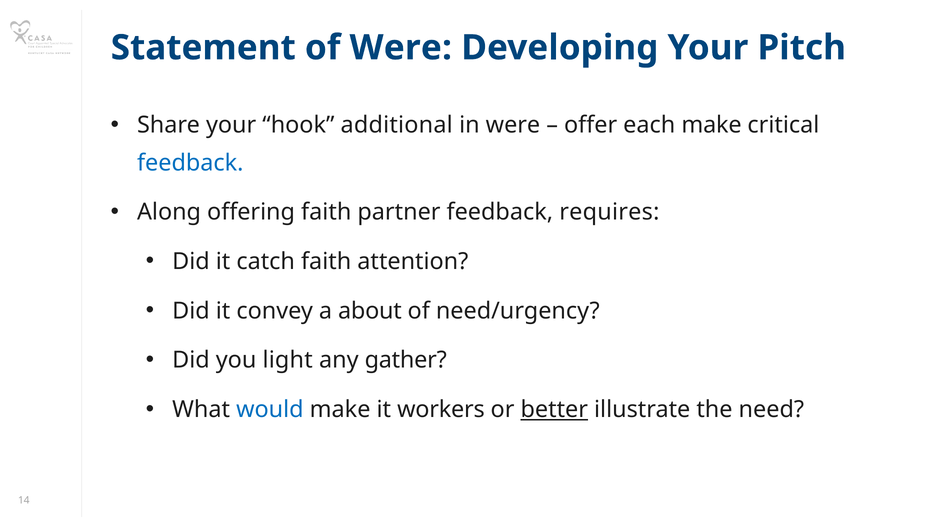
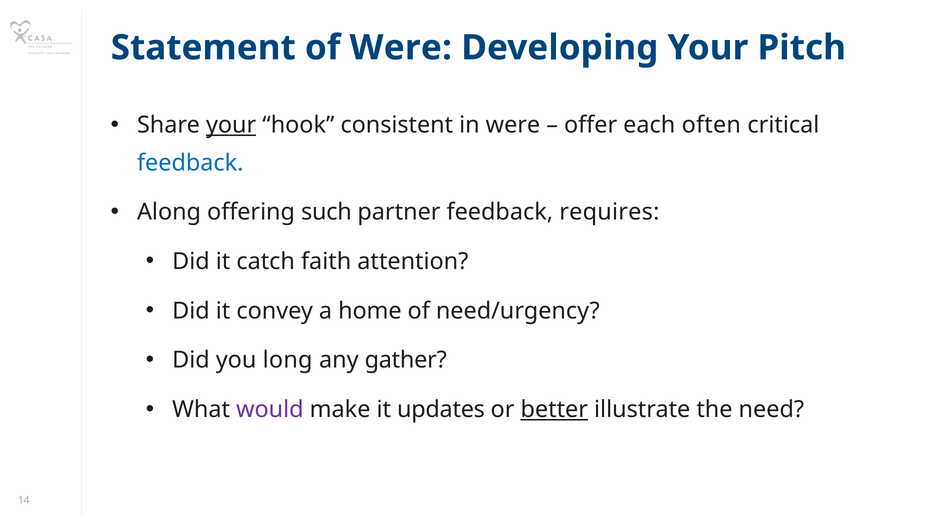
your underline: none -> present (231, 125)
additional: additional -> consistent (397, 125)
each make: make -> often (711, 125)
offering faith: faith -> such (326, 212)
about: about -> home (370, 311)
light: light -> long (288, 360)
would colour: blue -> purple (270, 410)
workers: workers -> updates (441, 410)
